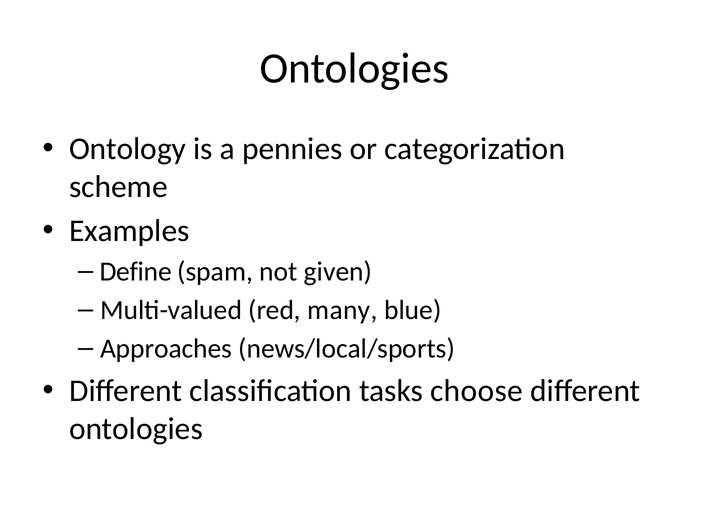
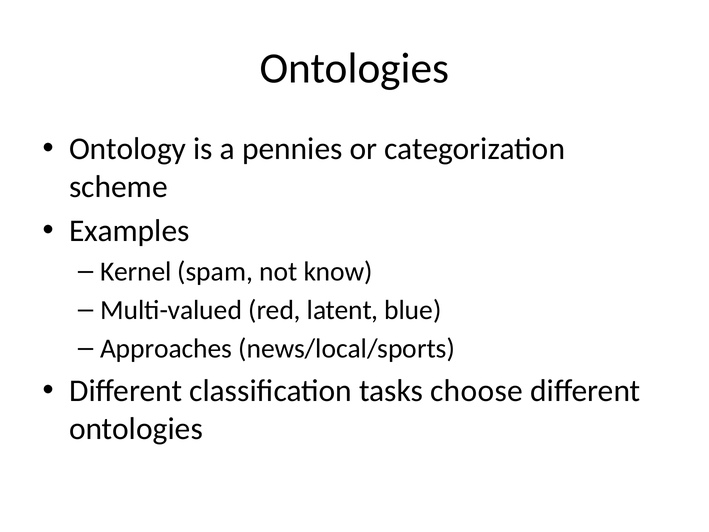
Define: Define -> Kernel (136, 271)
given: given -> know (338, 271)
many: many -> latent (343, 310)
